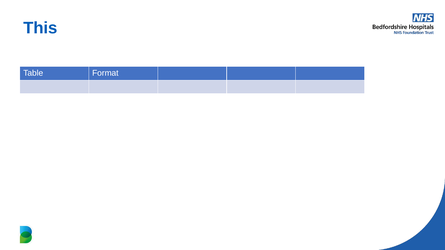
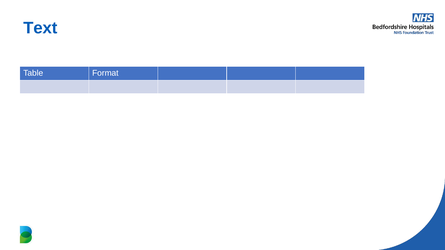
This: This -> Text (40, 28)
